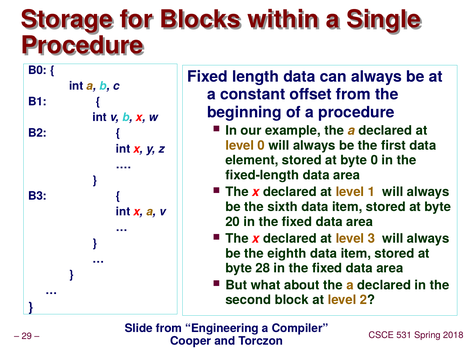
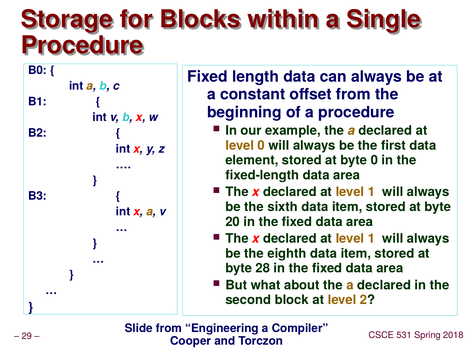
3: 3 -> 1 (371, 238)
